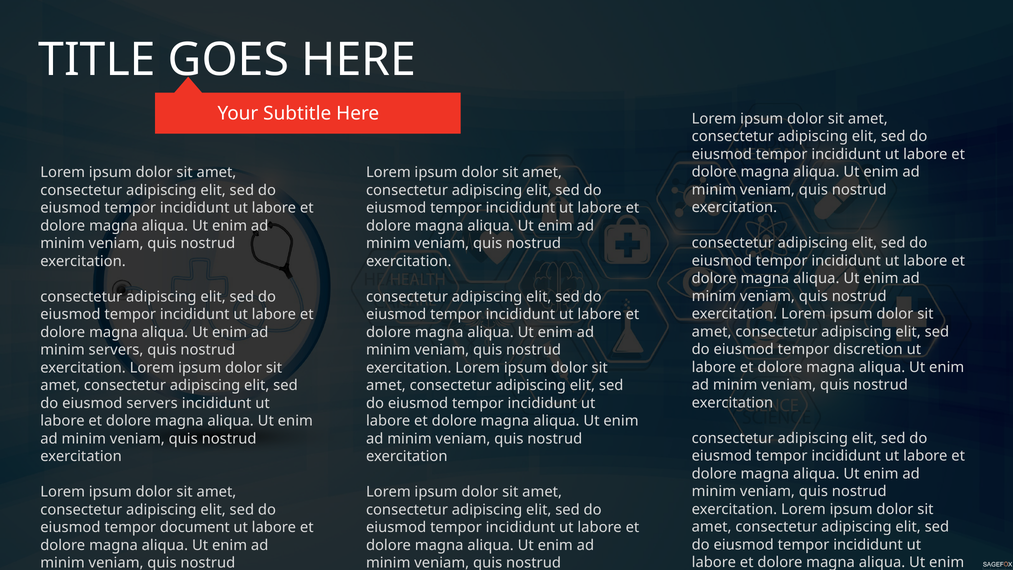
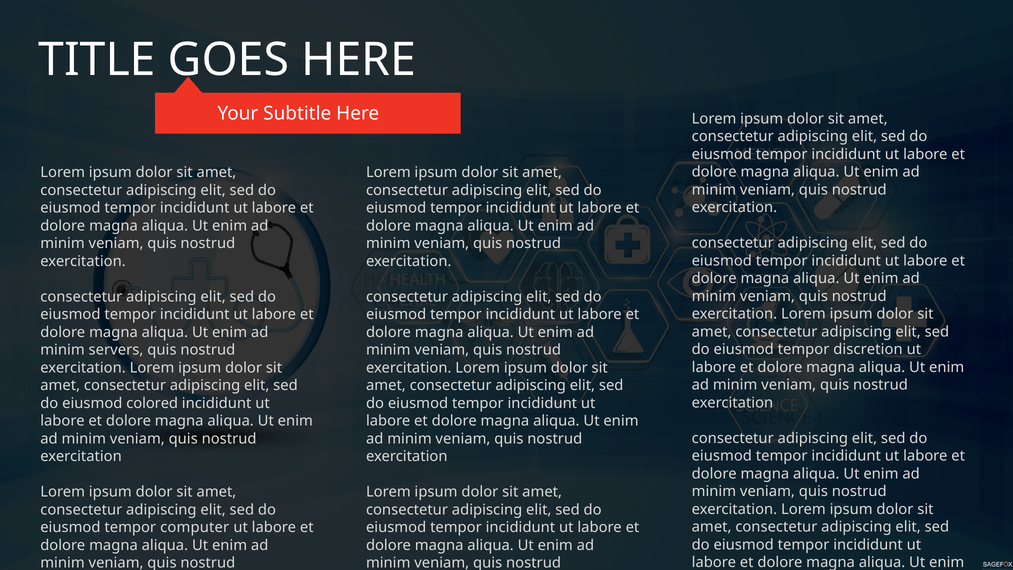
eiusmod servers: servers -> colored (152, 403)
document: document -> computer (195, 527)
